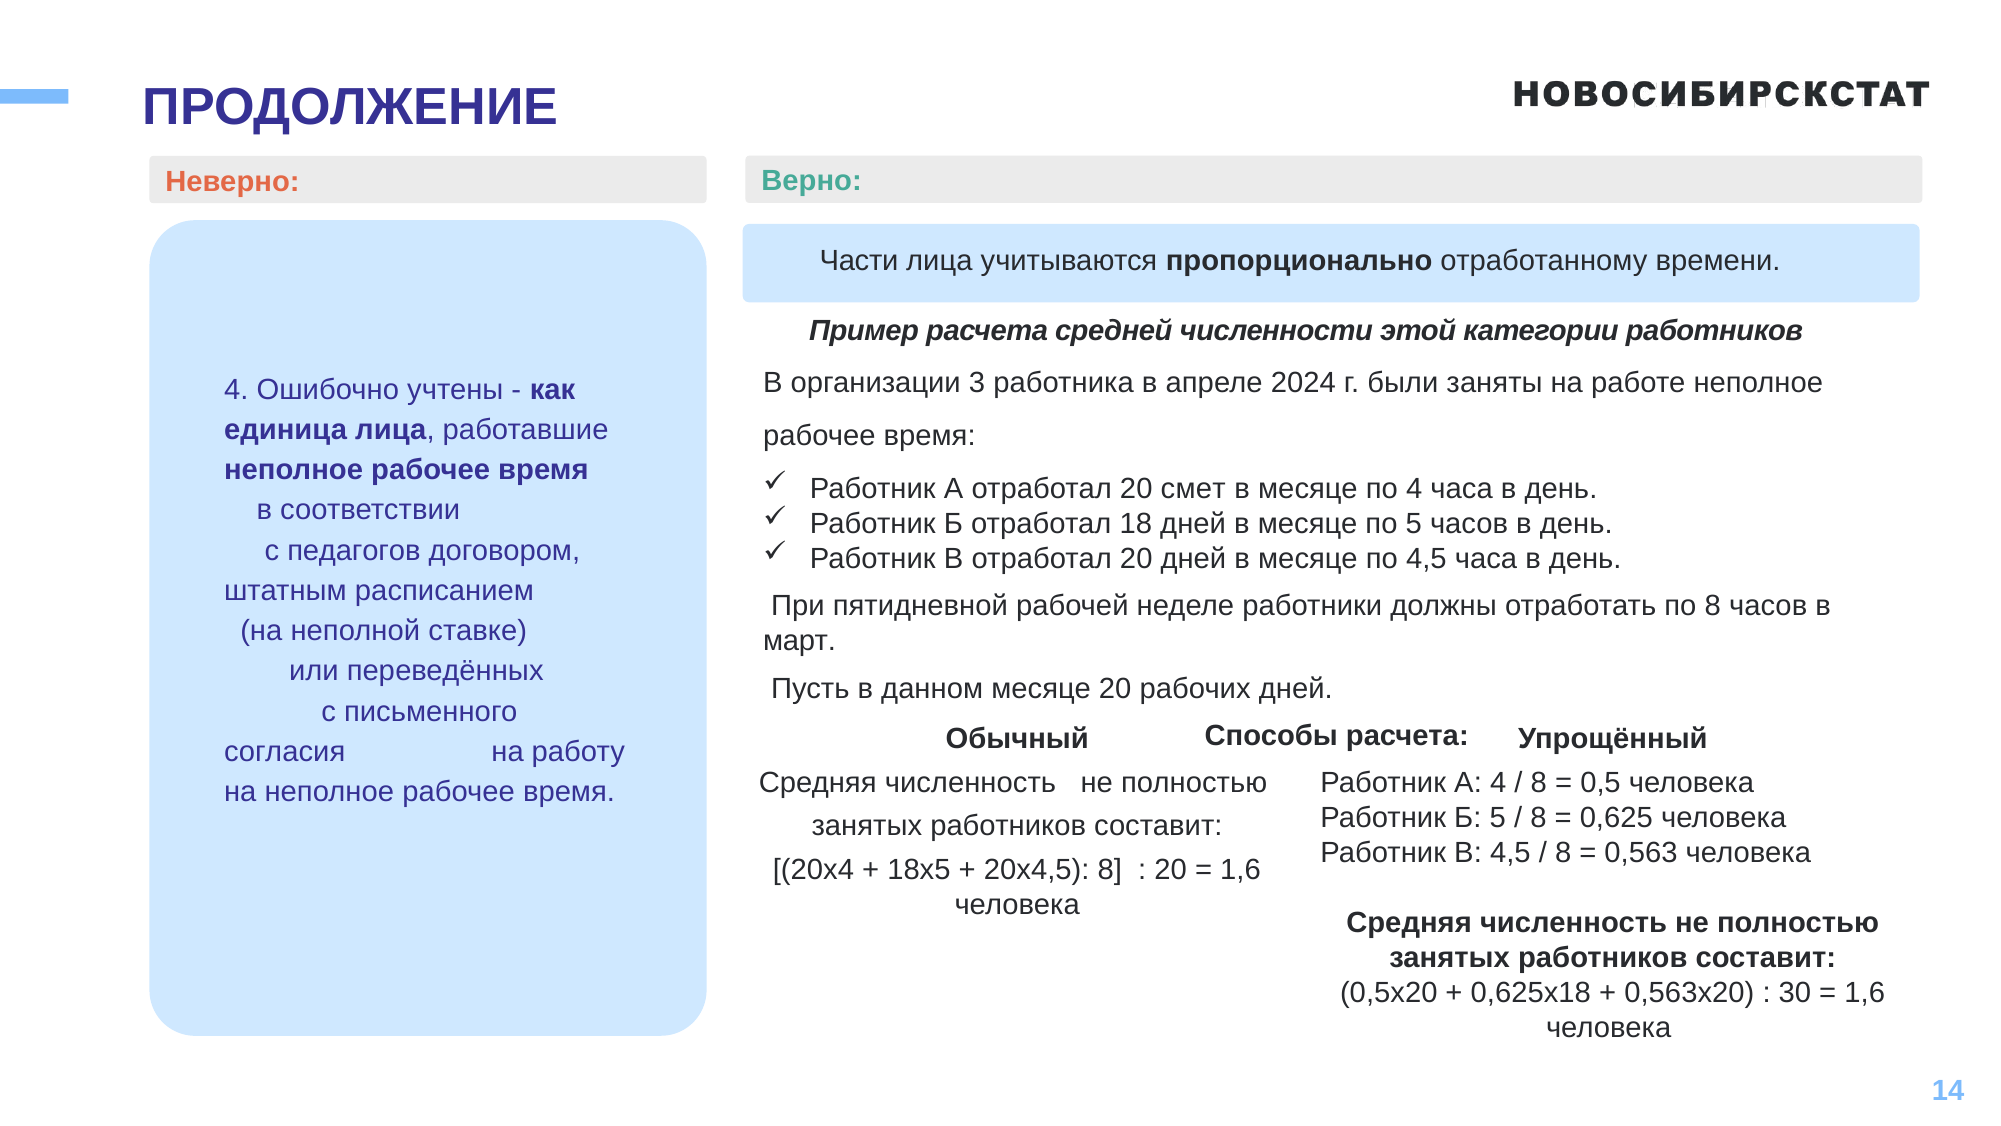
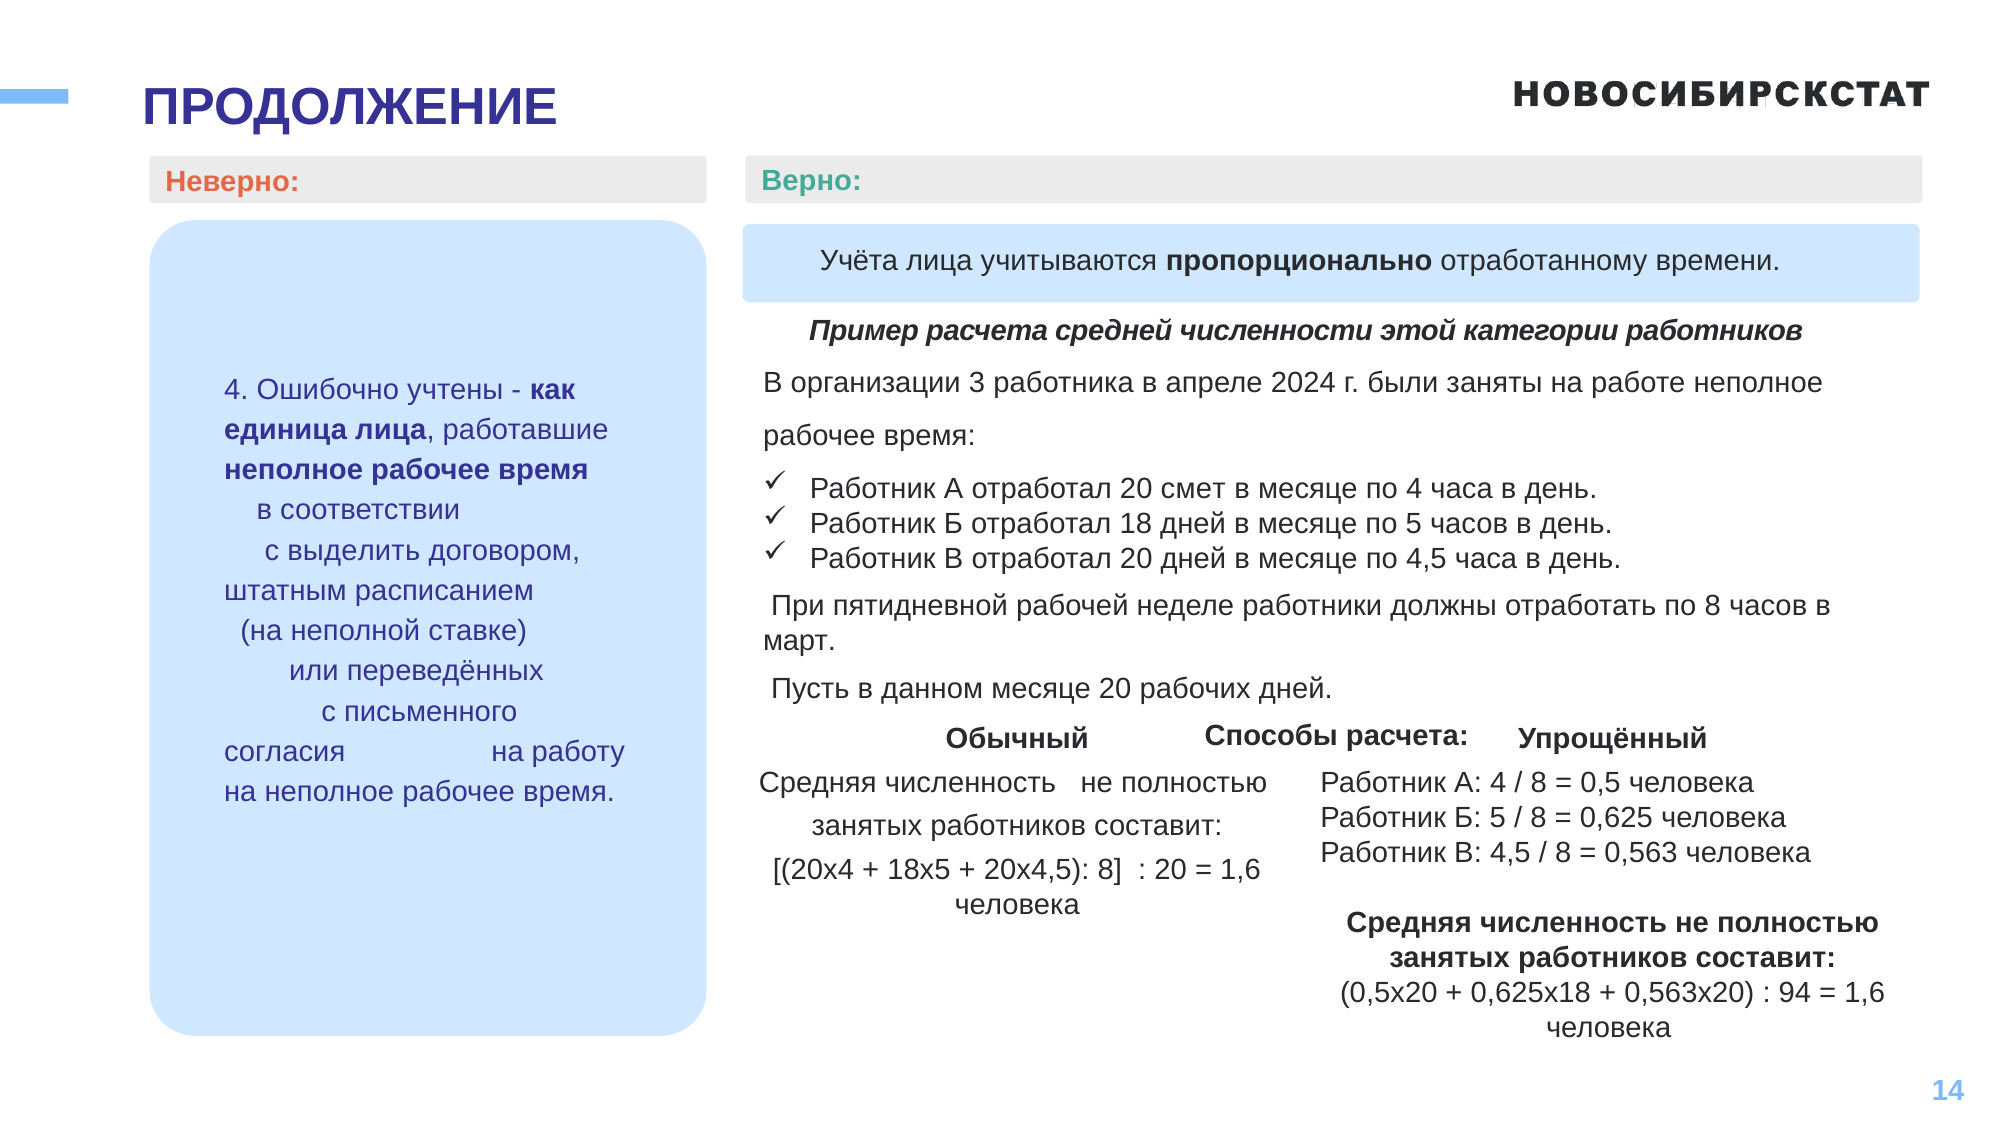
Части: Части -> Учёта (859, 261)
педагогов: педагогов -> выделить (354, 551)
30: 30 -> 94 (1795, 993)
